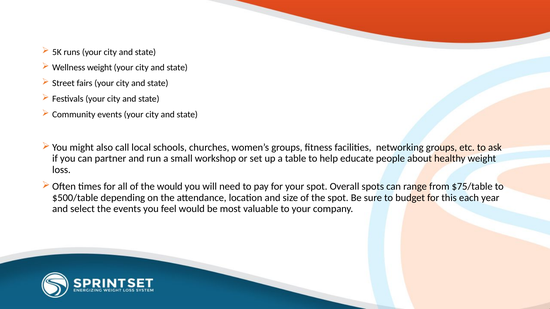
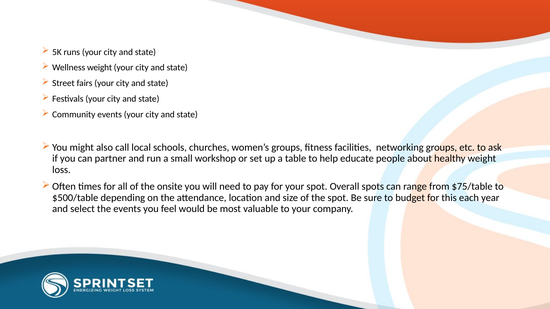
the would: would -> onsite (170, 187)
